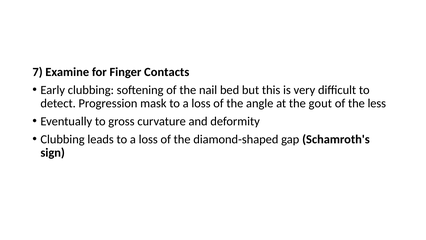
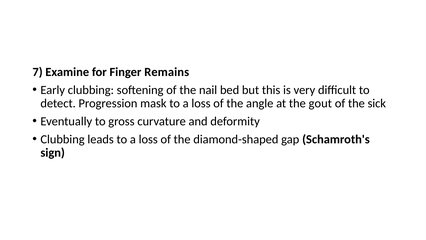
Contacts: Contacts -> Remains (167, 72)
less: less -> sick (377, 103)
